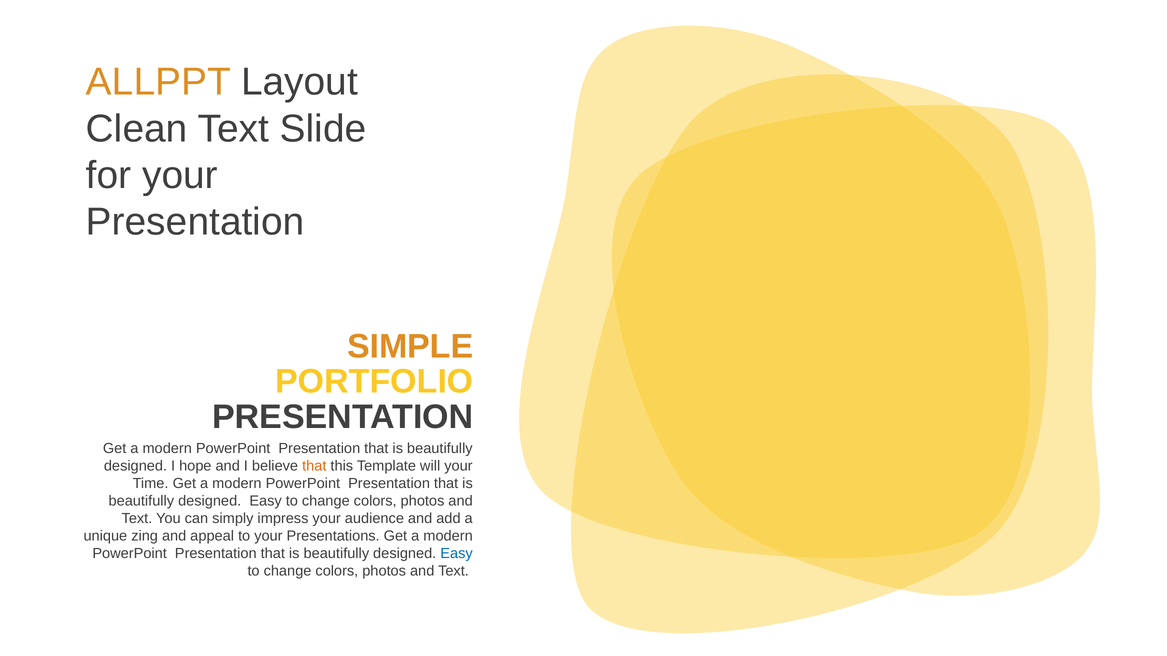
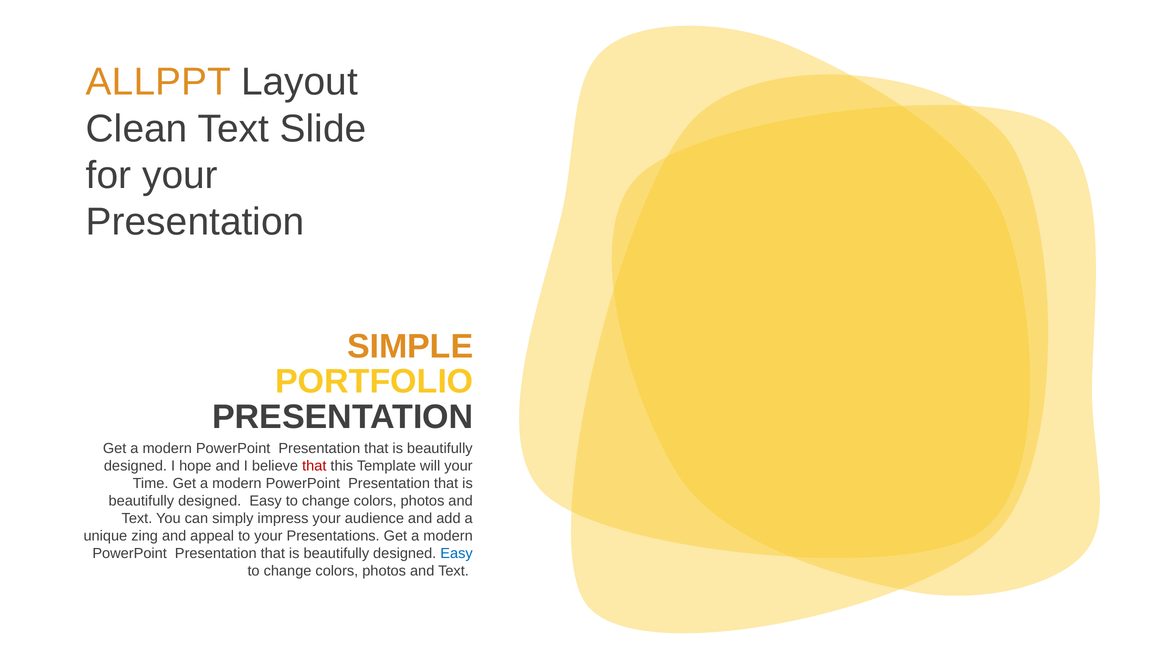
that colour: orange -> red (314, 466)
